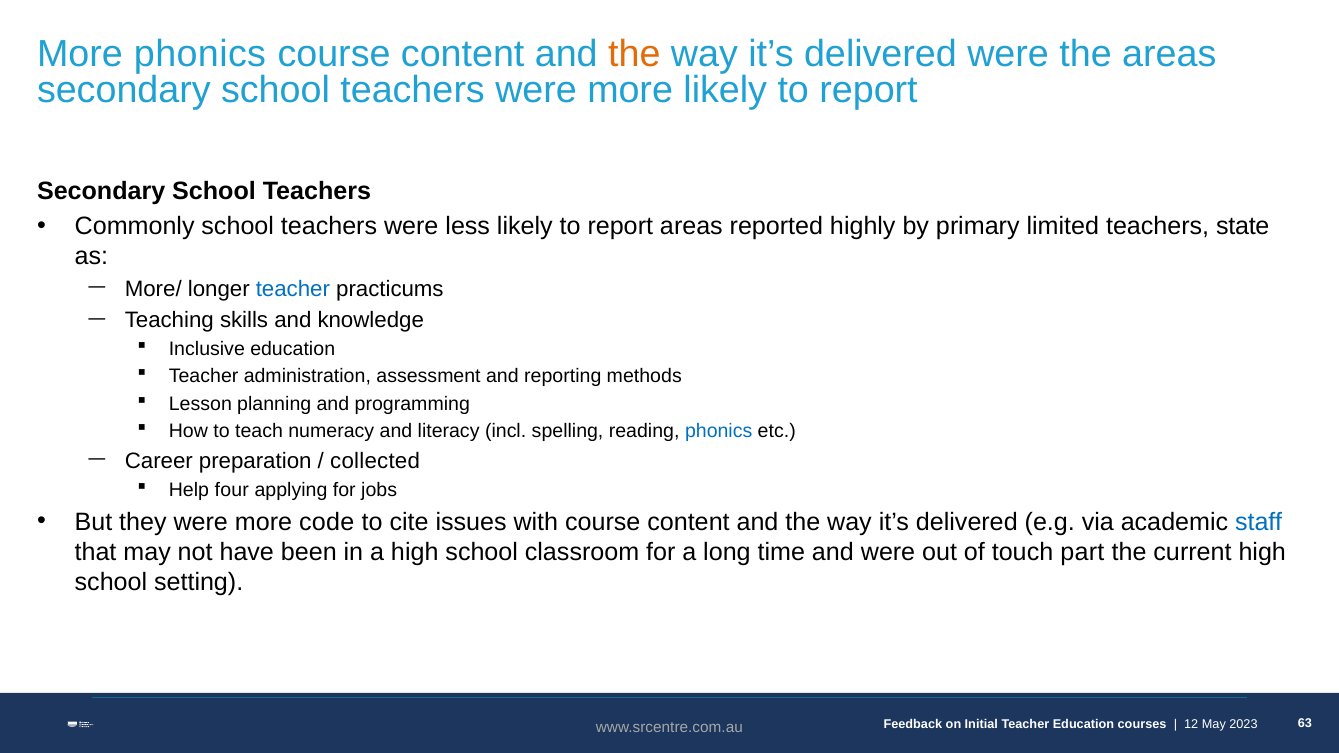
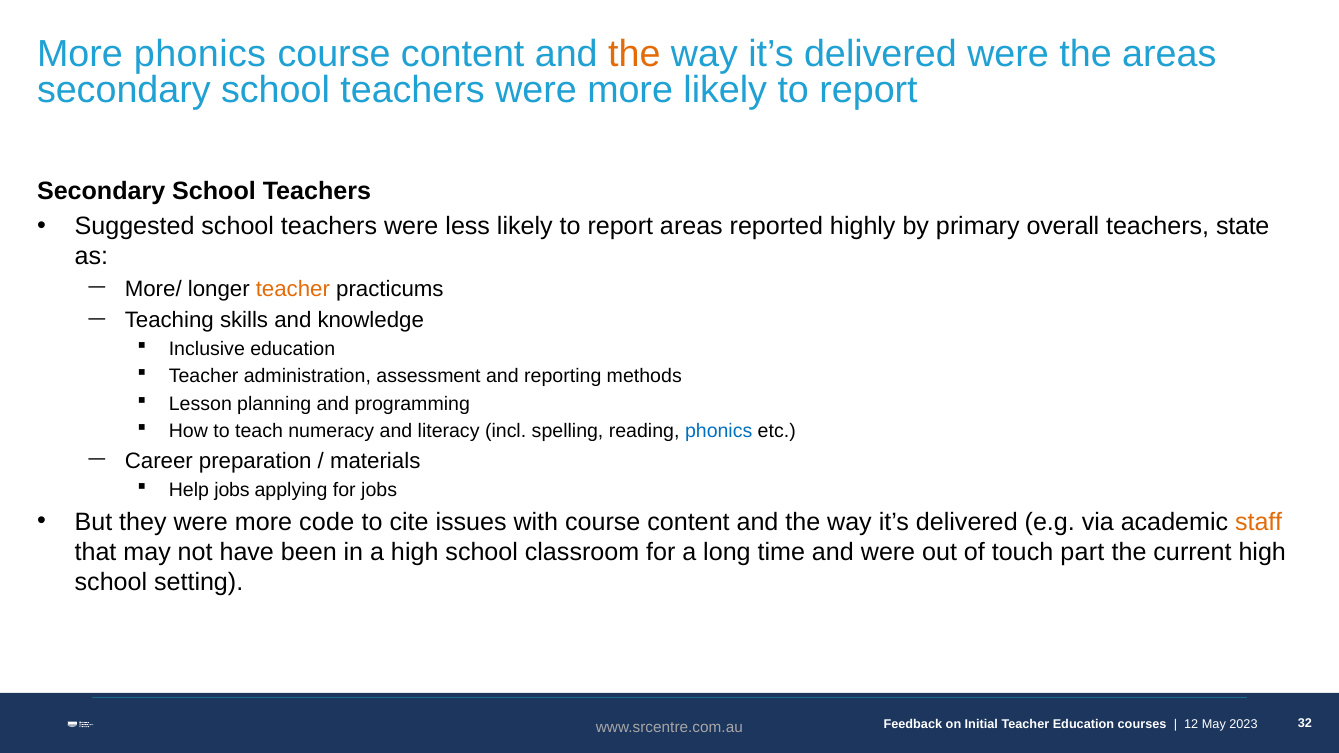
Commonly: Commonly -> Suggested (135, 226)
limited: limited -> overall (1063, 226)
teacher colour: blue -> orange (293, 289)
collected: collected -> materials (375, 461)
Help four: four -> jobs (232, 490)
staff colour: blue -> orange (1259, 522)
63: 63 -> 32 (1305, 724)
